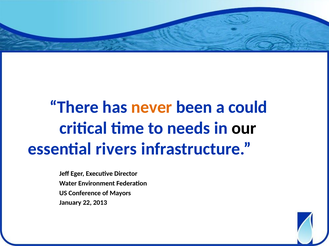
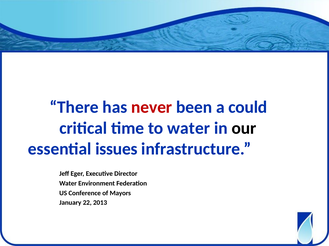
never colour: orange -> red (152, 108)
to needs: needs -> water (189, 128)
rivers: rivers -> issues (116, 149)
